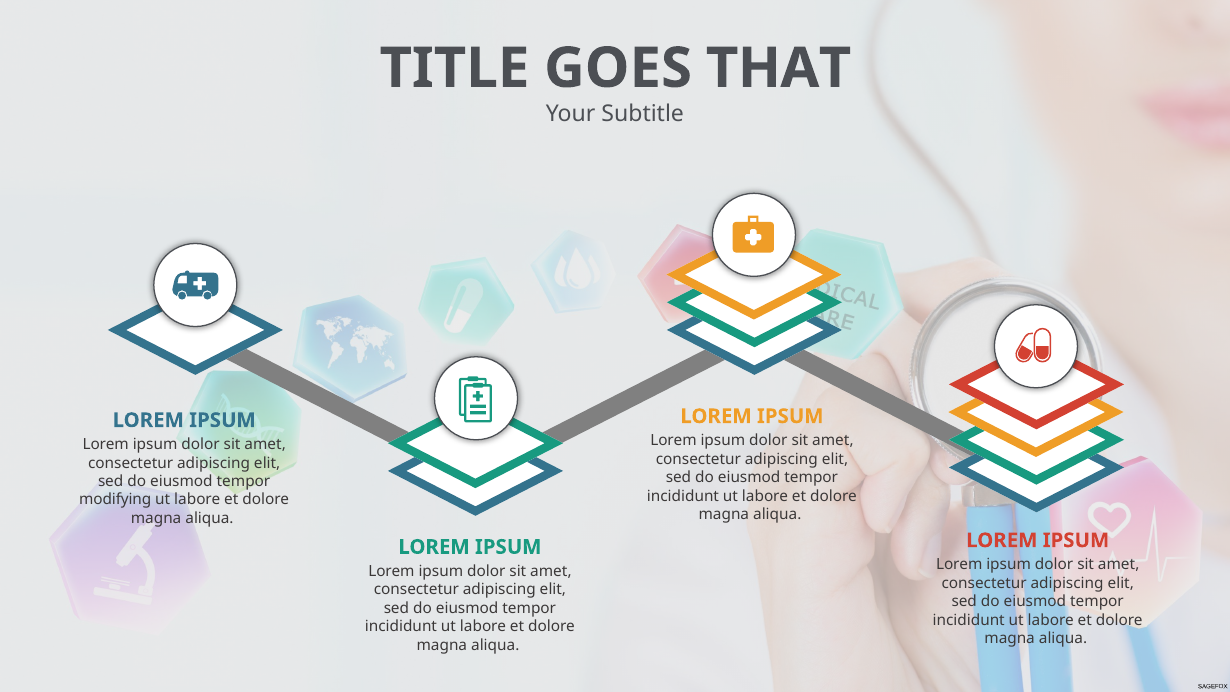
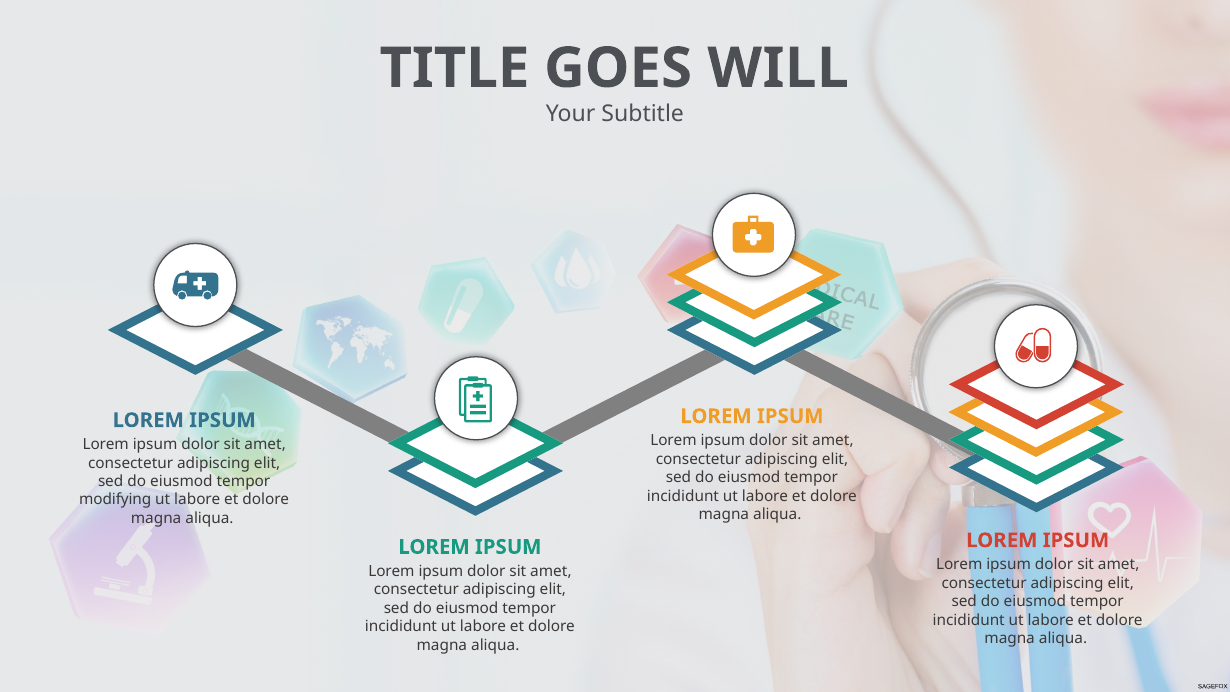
THAT: THAT -> WILL (778, 68)
